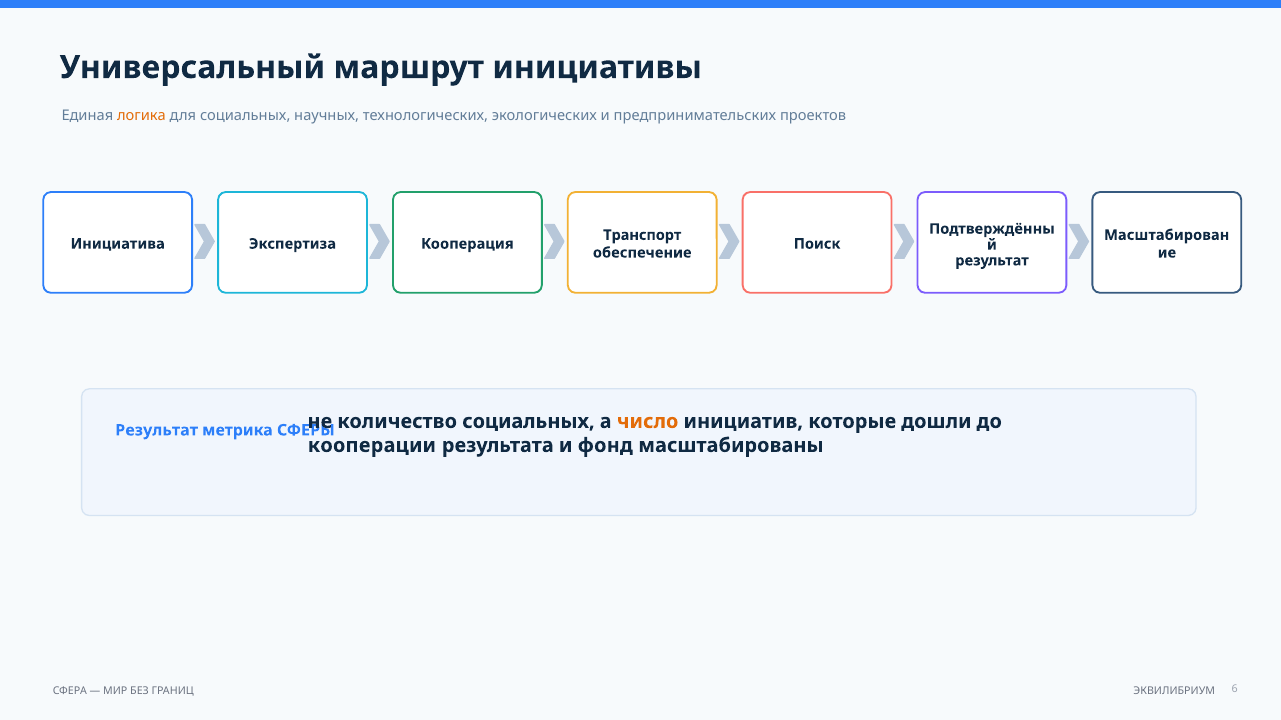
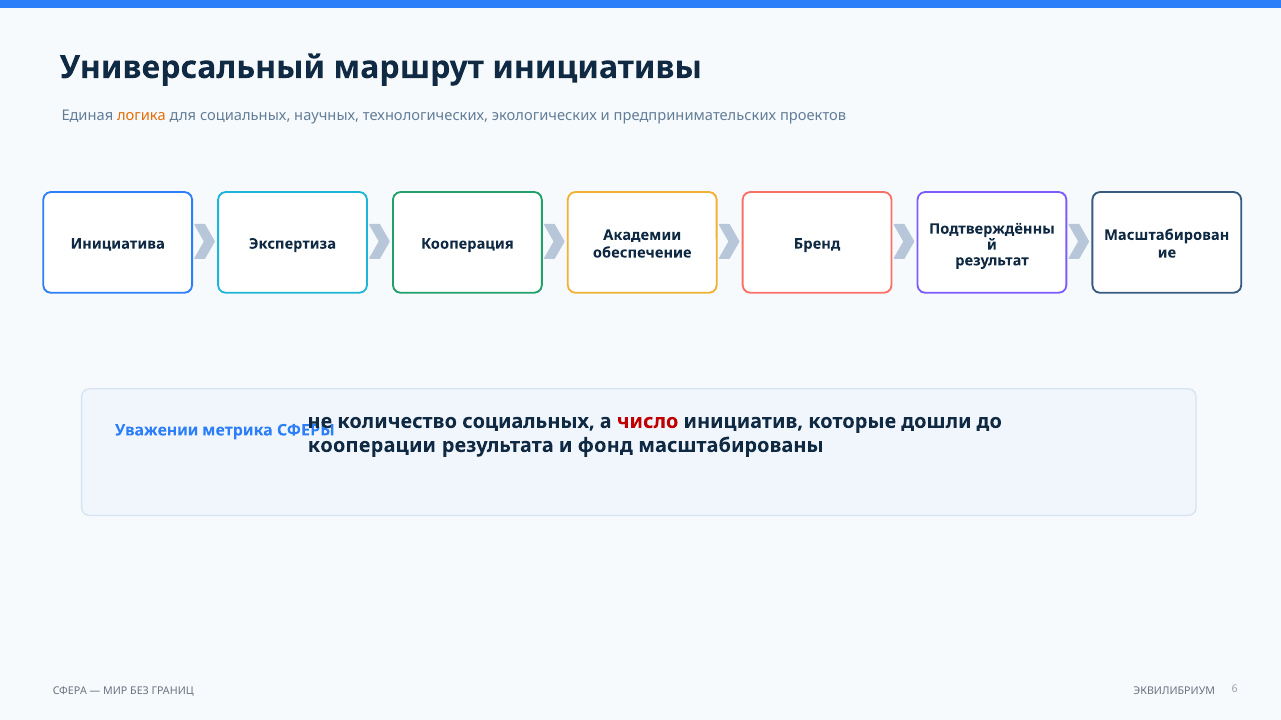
Транспорт: Транспорт -> Академии (642, 235)
Поиск: Поиск -> Бренд (817, 244)
число colour: orange -> red (648, 422)
Результат: Результат -> Уважении (157, 431)
